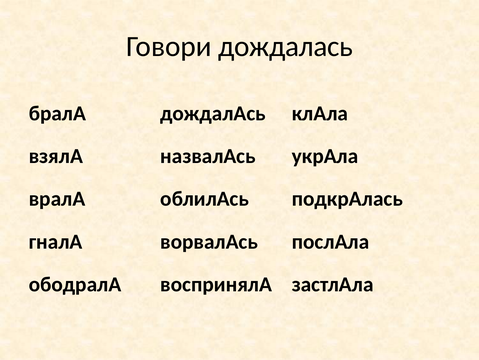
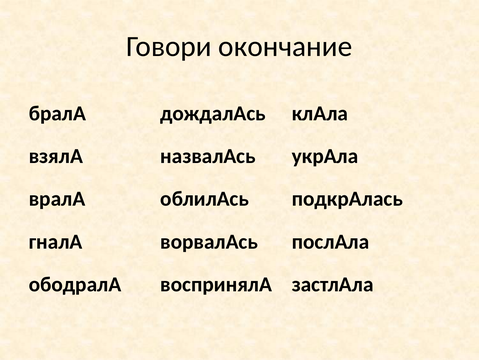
Говори дождалась: дождалась -> окончание (285, 46)
